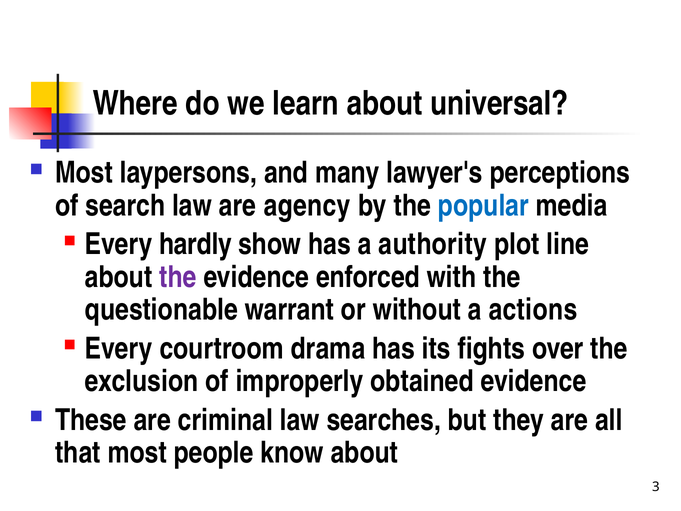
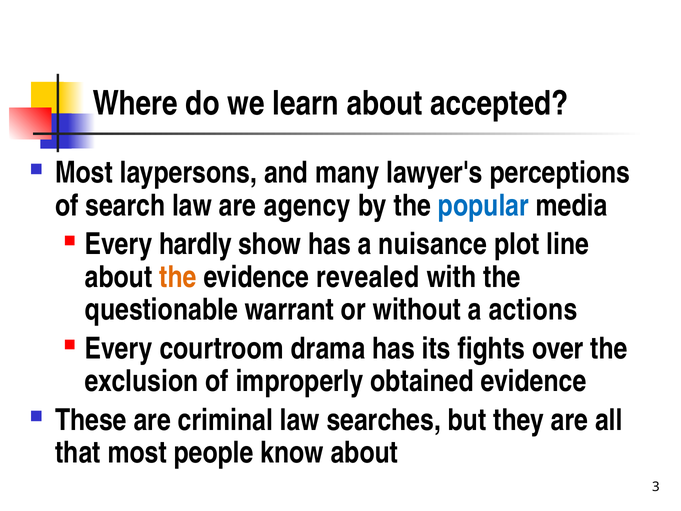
universal: universal -> accepted (499, 103)
authority: authority -> nuisance (433, 244)
the colour: purple -> orange (178, 277)
enforced: enforced -> revealed (368, 277)
